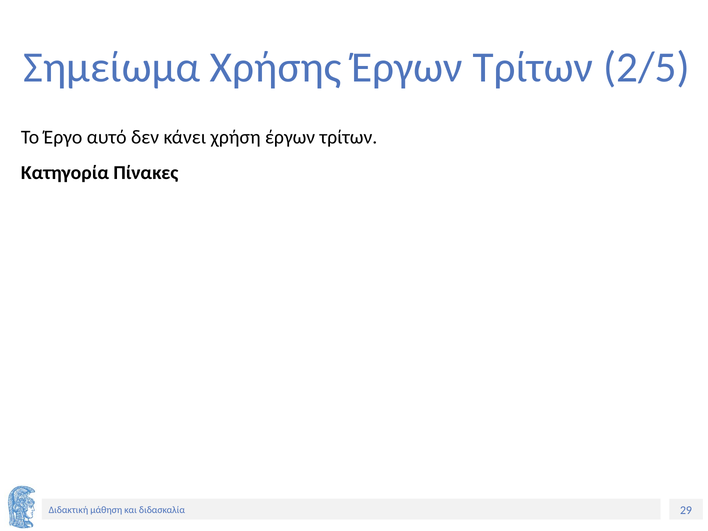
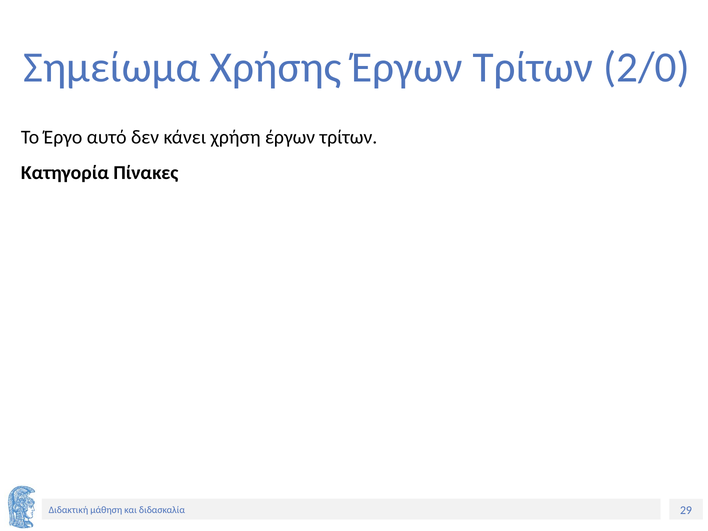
2/5: 2/5 -> 2/0 (647, 67)
